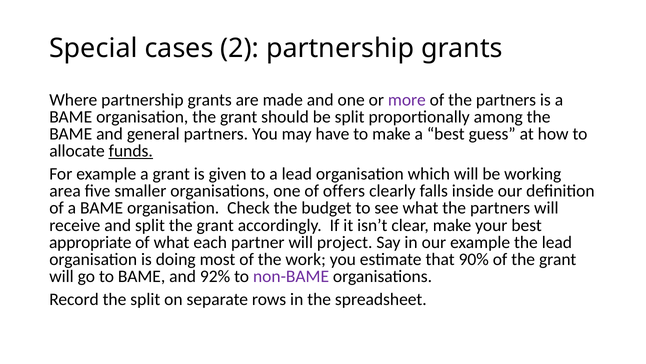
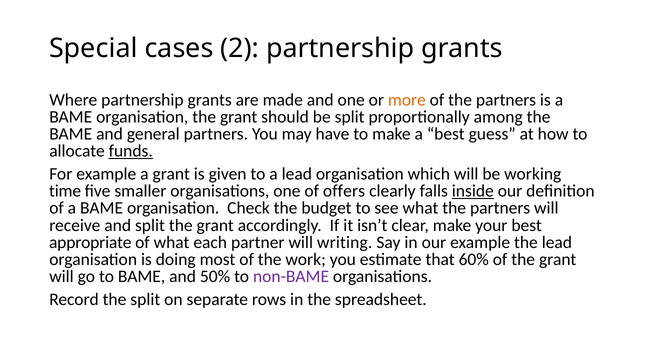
more colour: purple -> orange (407, 100)
area: area -> time (65, 191)
inside underline: none -> present (473, 191)
project: project -> writing (345, 242)
90%: 90% -> 60% (474, 259)
92%: 92% -> 50% (215, 276)
